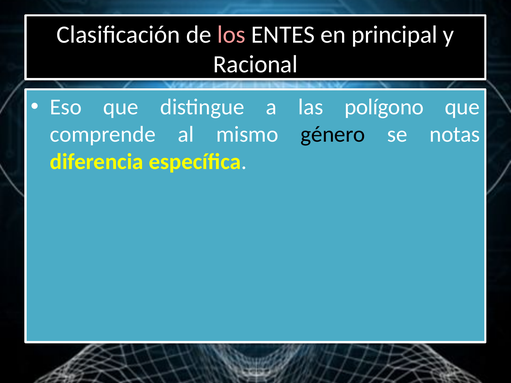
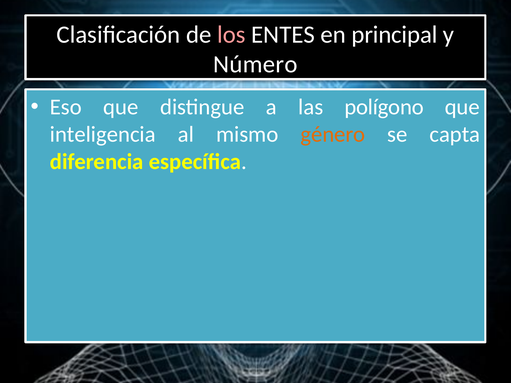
Racional: Racional -> Número (255, 64)
comprende: comprende -> inteligencia (103, 134)
género colour: black -> orange (333, 134)
notas: notas -> capta (455, 134)
